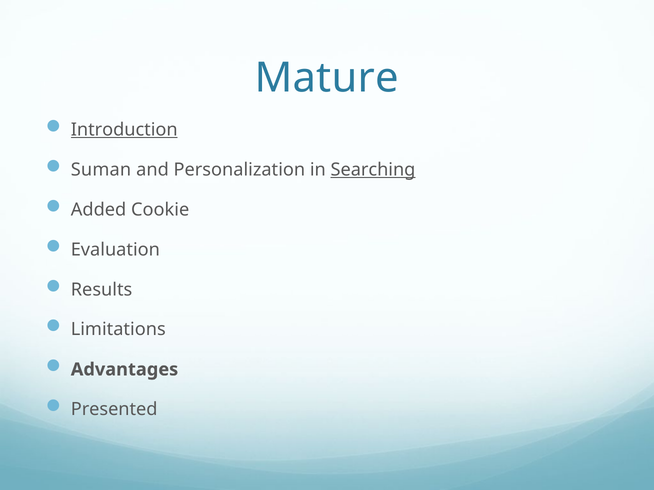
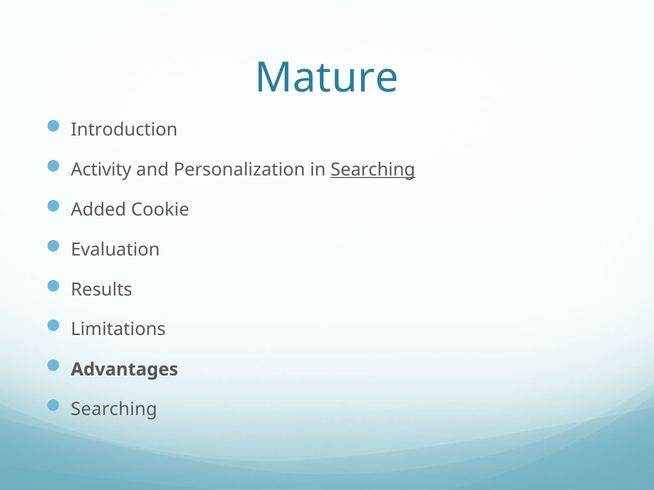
Introduction underline: present -> none (124, 130)
Suman: Suman -> Activity (101, 170)
Presented: Presented -> Searching (114, 410)
